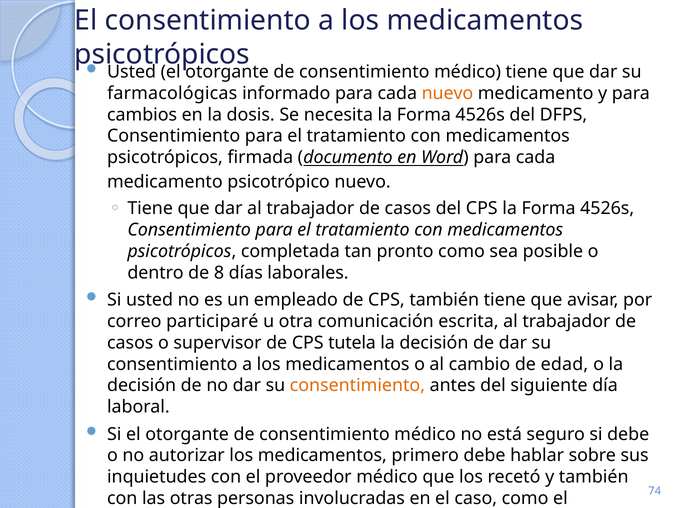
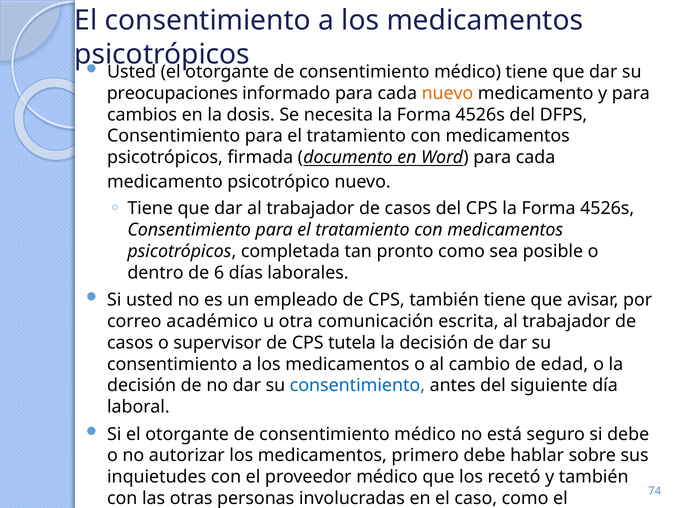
farmacológicas: farmacológicas -> preocupaciones (172, 93)
8: 8 -> 6 (219, 273)
participaré: participaré -> académico (212, 321)
consentimiento colour: orange -> blue (357, 385)
